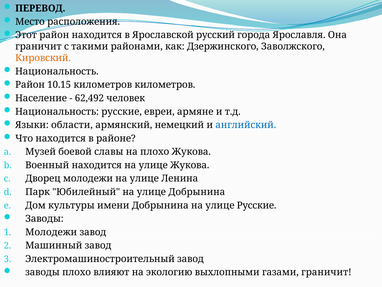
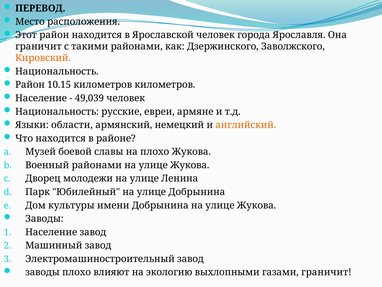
Ярославской русский: русский -> человек (215, 35)
62,492: 62,492 -> 49,039 (89, 98)
английский colour: blue -> orange (246, 125)
Военный находится: находится -> районами (97, 165)
Добрынина на улице Русские: Русские -> Жукова (257, 205)
Молодежи: Молодежи -> Население (51, 232)
